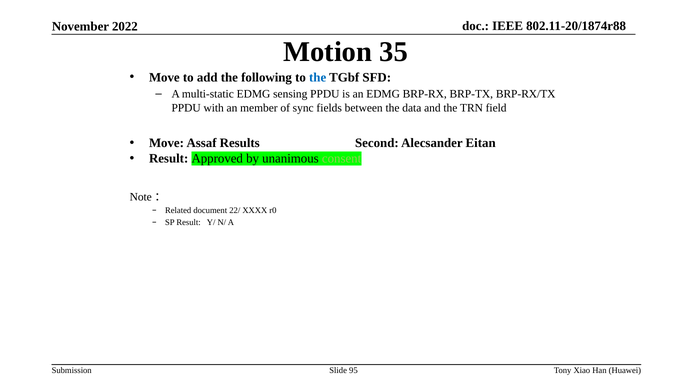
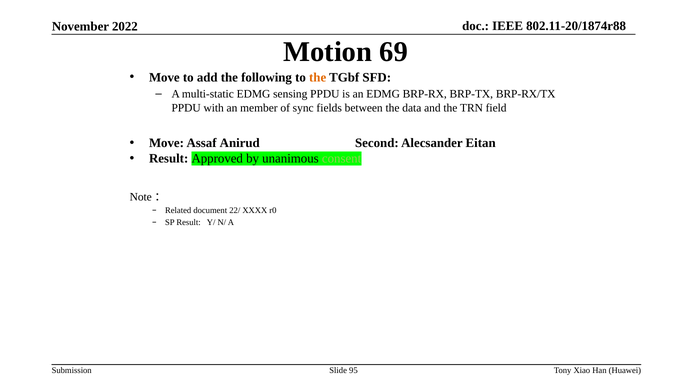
35: 35 -> 69 (394, 52)
the colour: blue -> orange (318, 77)
Results: Results -> Anirud (240, 143)
